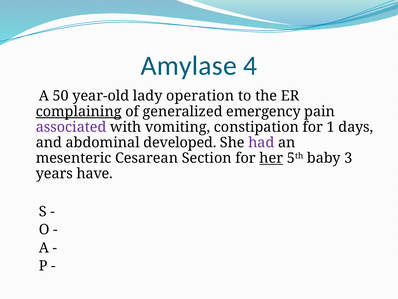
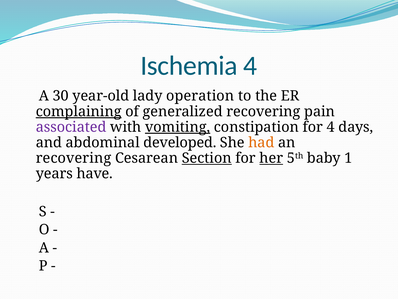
Amylase: Amylase -> Ischemia (189, 66)
50: 50 -> 30 (61, 96)
generalized emergency: emergency -> recovering (263, 111)
vomiting underline: none -> present (178, 127)
for 1: 1 -> 4 (331, 127)
had colour: purple -> orange (261, 142)
mesenteric: mesenteric -> recovering (74, 158)
Section underline: none -> present (207, 158)
3: 3 -> 1 (348, 158)
